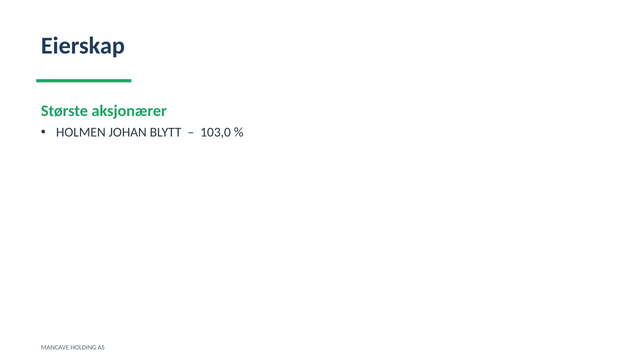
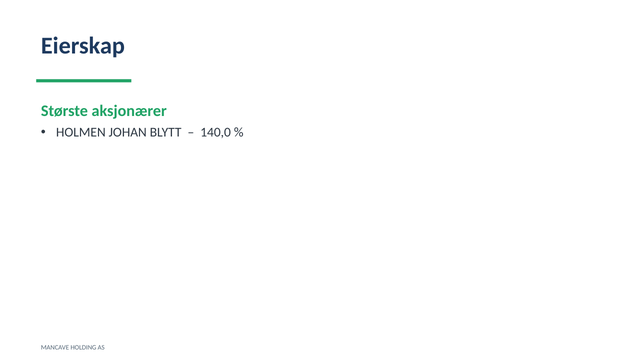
103,0: 103,0 -> 140,0 (216, 132)
